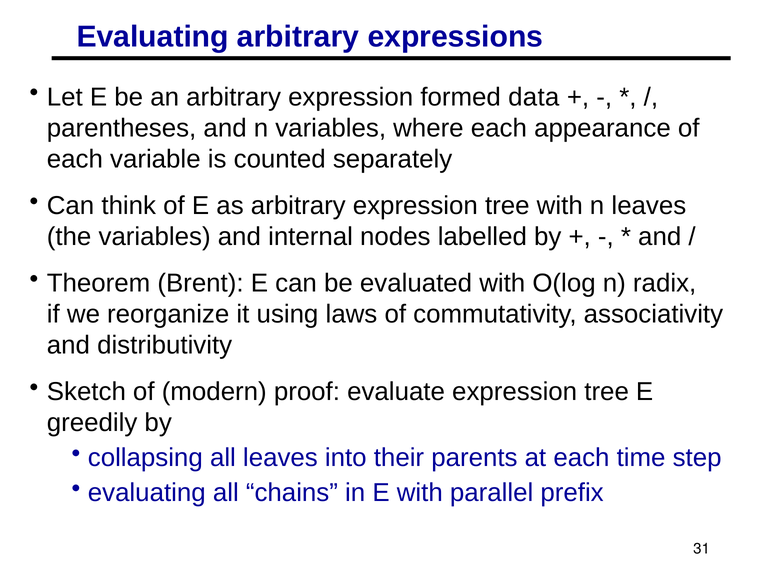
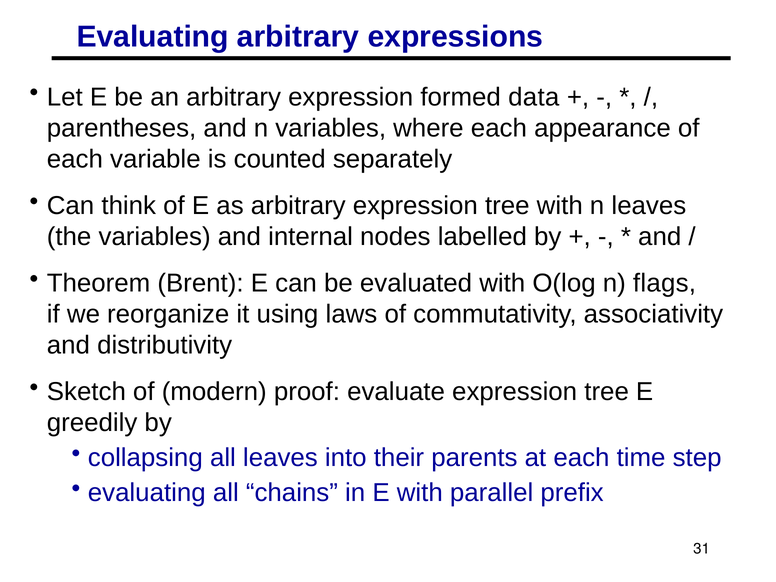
radix: radix -> flags (665, 283)
